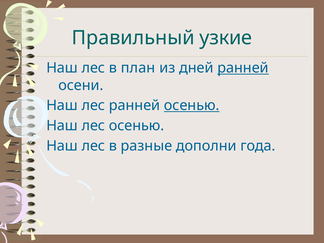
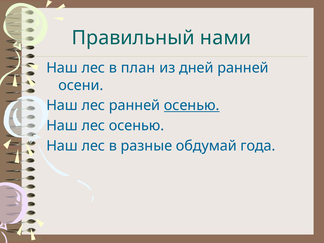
узкие: узкие -> нами (226, 38)
ранней underline: present -> none (243, 68)
дополни: дополни -> обдумай (206, 146)
